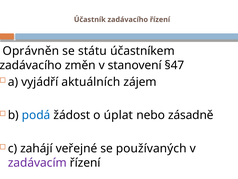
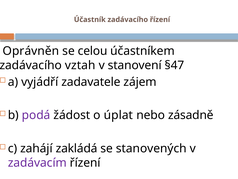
státu: státu -> celou (93, 51)
změn: změn -> vztah (80, 65)
aktuálních: aktuálních -> zadavatele (91, 82)
podá colour: blue -> purple (36, 115)
veřejné: veřejné -> zakládá (77, 148)
používaných: používaných -> stanovených (151, 148)
